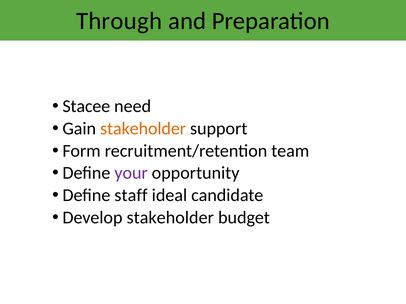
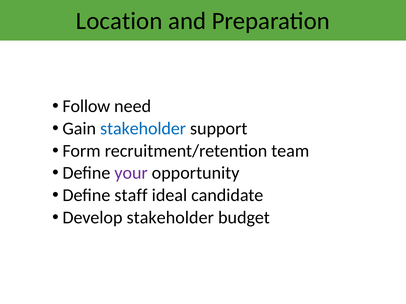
Through: Through -> Location (119, 21)
Stacee: Stacee -> Follow (86, 106)
stakeholder colour: orange -> blue (143, 129)
